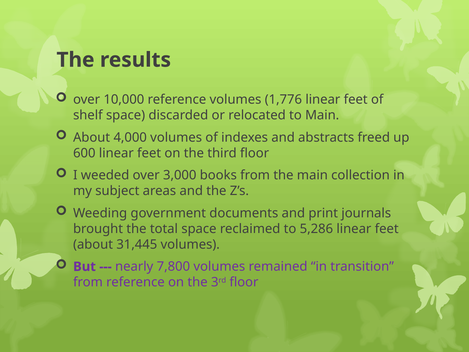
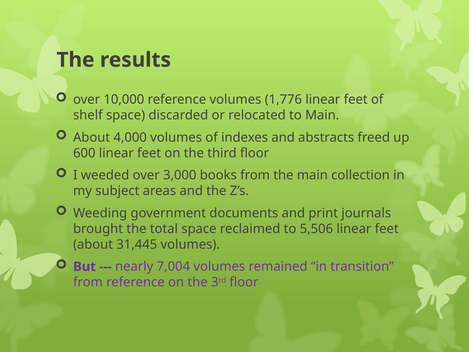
5,286: 5,286 -> 5,506 (316, 229)
7,800: 7,800 -> 7,004 (173, 266)
